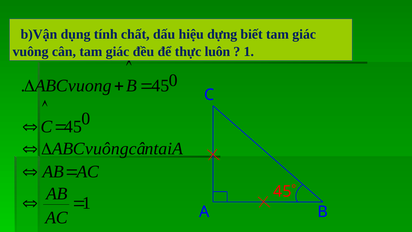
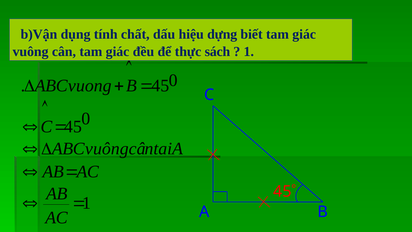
luôn: luôn -> sách (217, 52)
